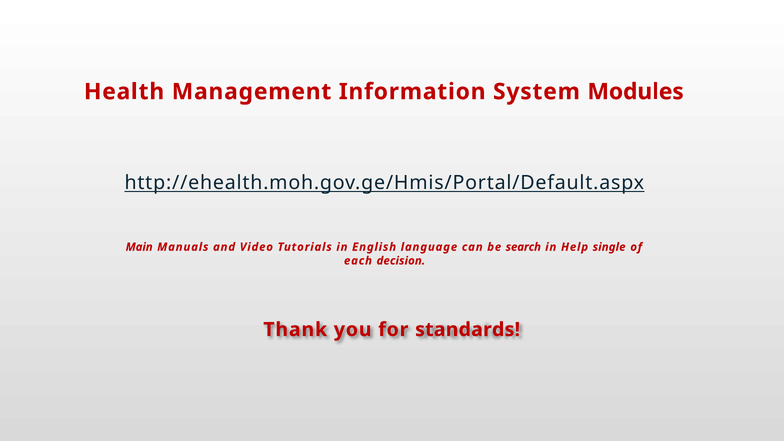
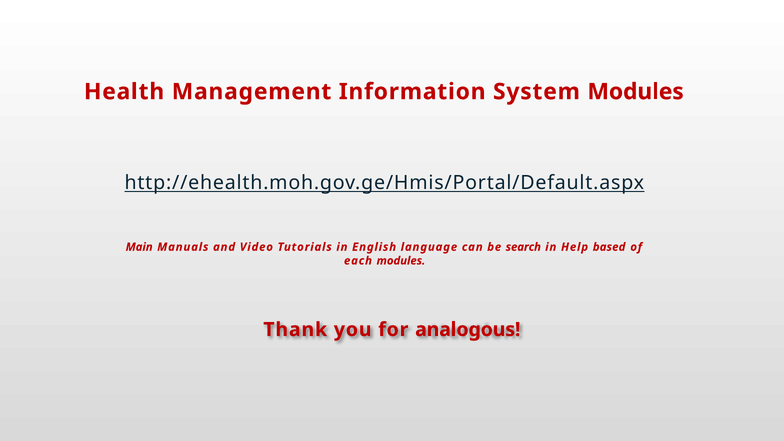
single: single -> based (609, 247)
each decision: decision -> modules (401, 261)
standards: standards -> analogous (468, 330)
